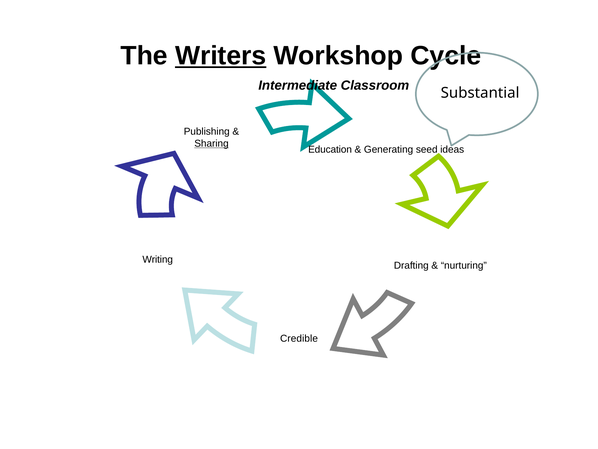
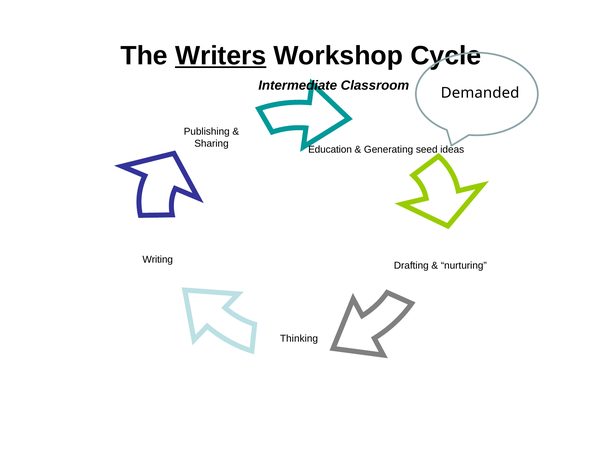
Substantial: Substantial -> Demanded (480, 93)
Sharing underline: present -> none (211, 143)
Credible: Credible -> Thinking (299, 338)
